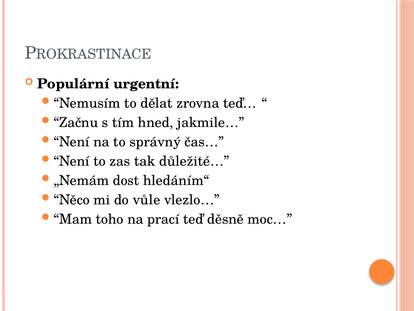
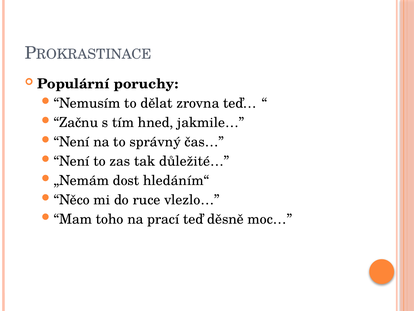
urgentní: urgentní -> poruchy (146, 84)
vůle: vůle -> ruce (147, 200)
